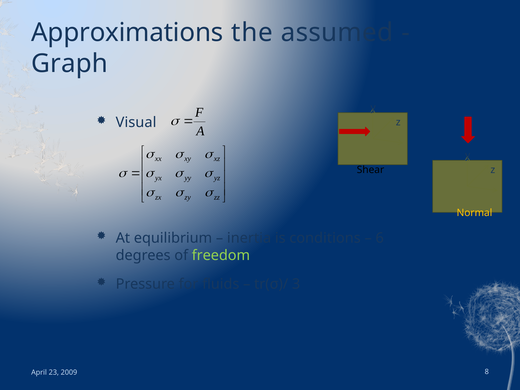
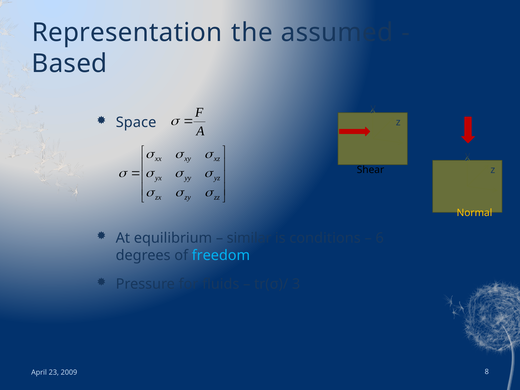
Approximations: Approximations -> Representation (127, 33)
Graph: Graph -> Based (69, 64)
Visual: Visual -> Space (136, 122)
inertia: inertia -> similar (249, 238)
freedom colour: light green -> light blue (221, 255)
